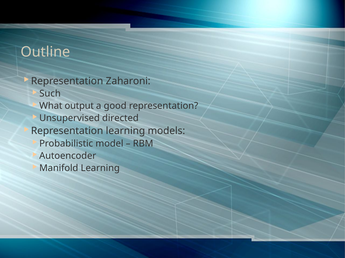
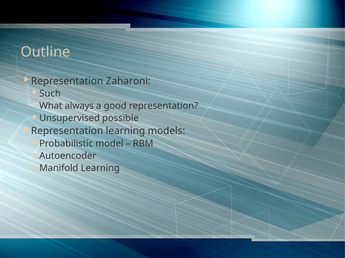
output: output -> always (79, 106)
directed: directed -> possible (120, 119)
